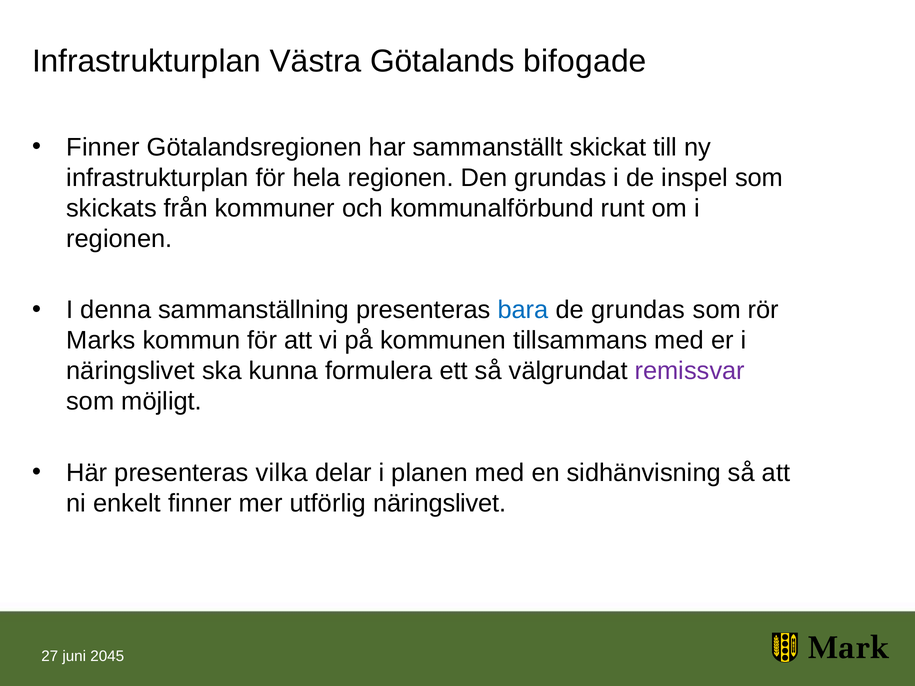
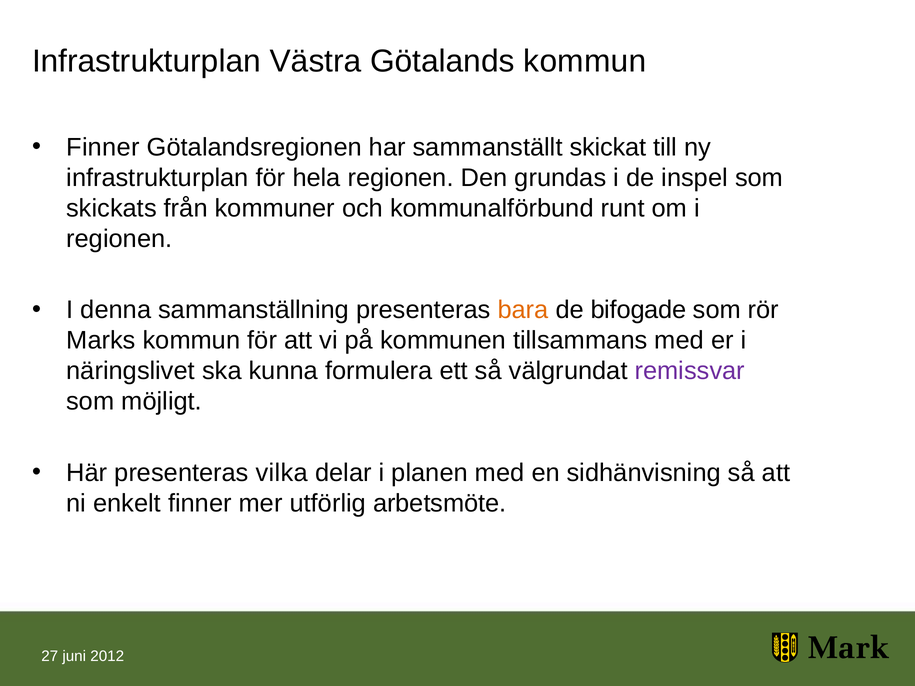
Götalands bifogade: bifogade -> kommun (585, 61)
bara colour: blue -> orange (523, 310)
de grundas: grundas -> bifogade (638, 310)
utförlig näringslivet: näringslivet -> arbetsmöte (440, 503)
2045: 2045 -> 2012 (107, 657)
